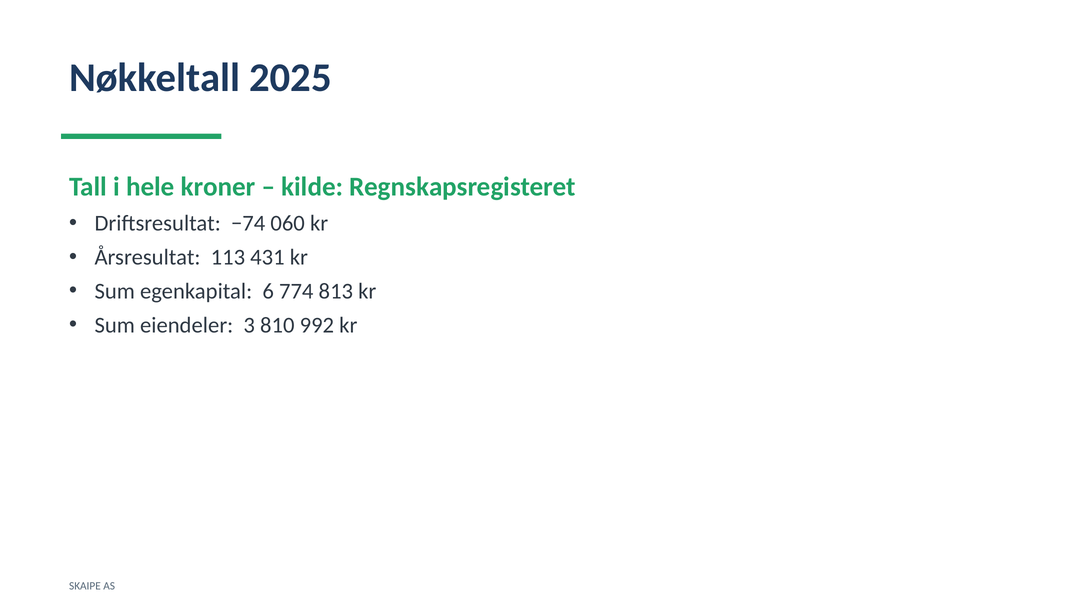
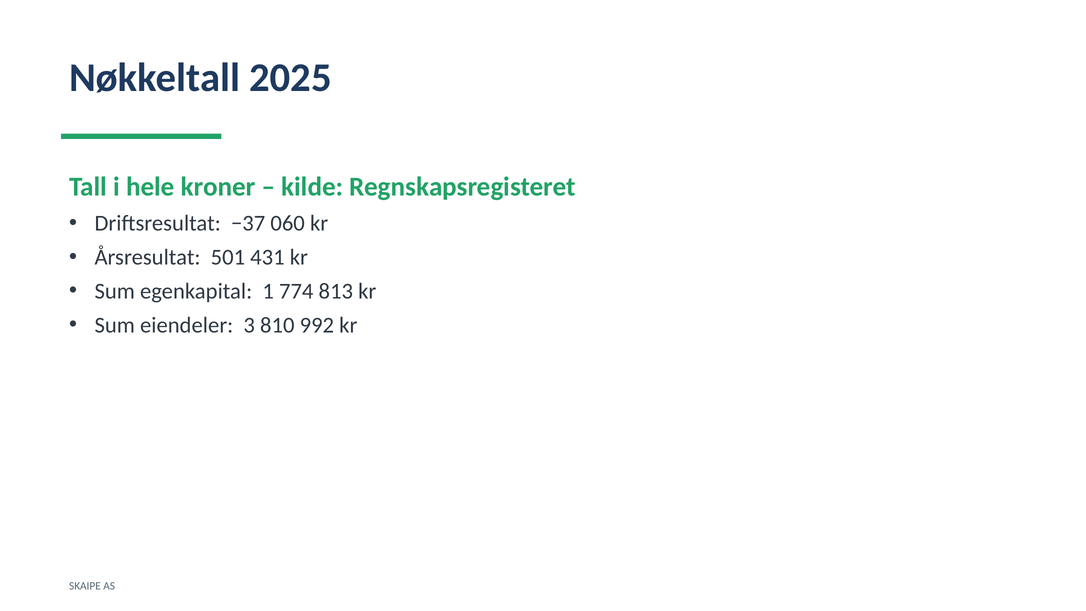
−74: −74 -> −37 (248, 223)
113: 113 -> 501 (228, 257)
6: 6 -> 1 (268, 291)
